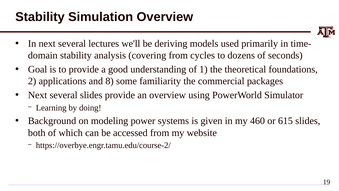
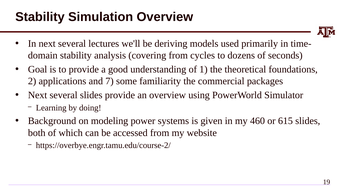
8: 8 -> 7 (110, 81)
